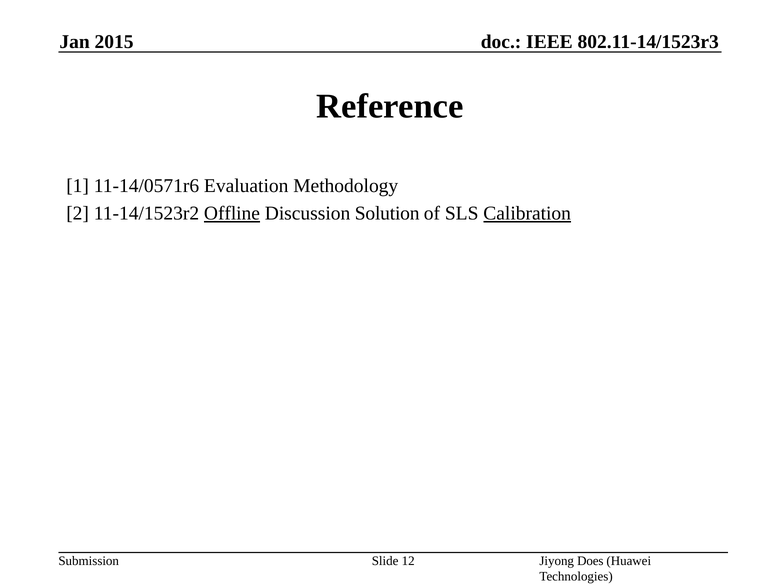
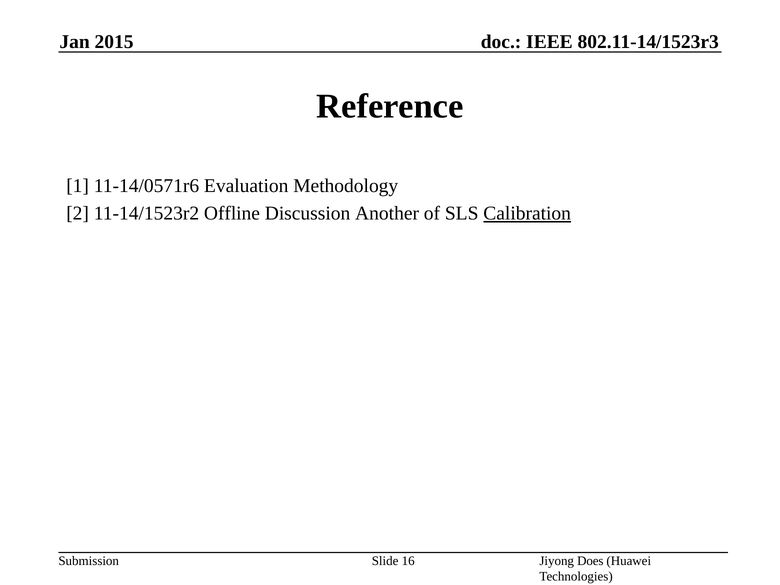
Offline underline: present -> none (232, 213)
Solution: Solution -> Another (387, 213)
12: 12 -> 16 (408, 561)
